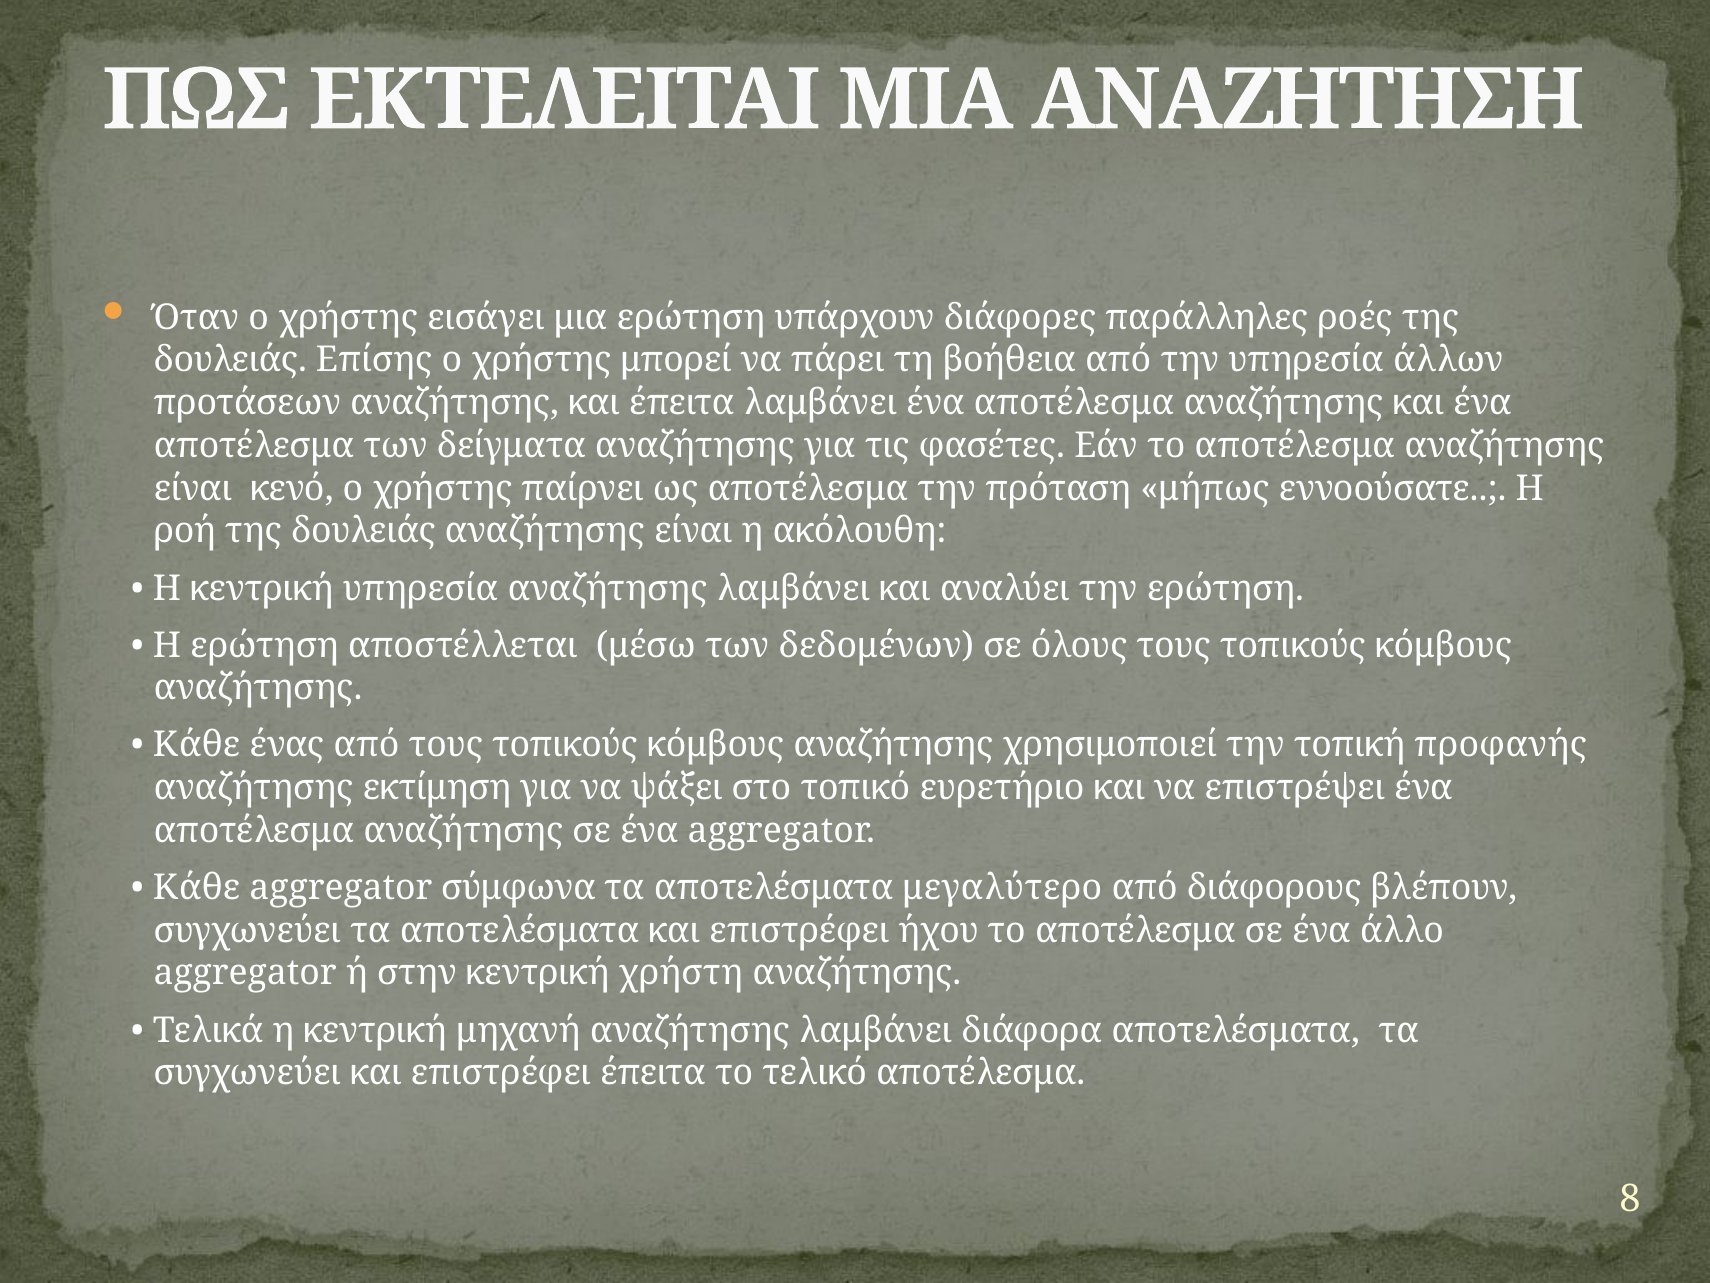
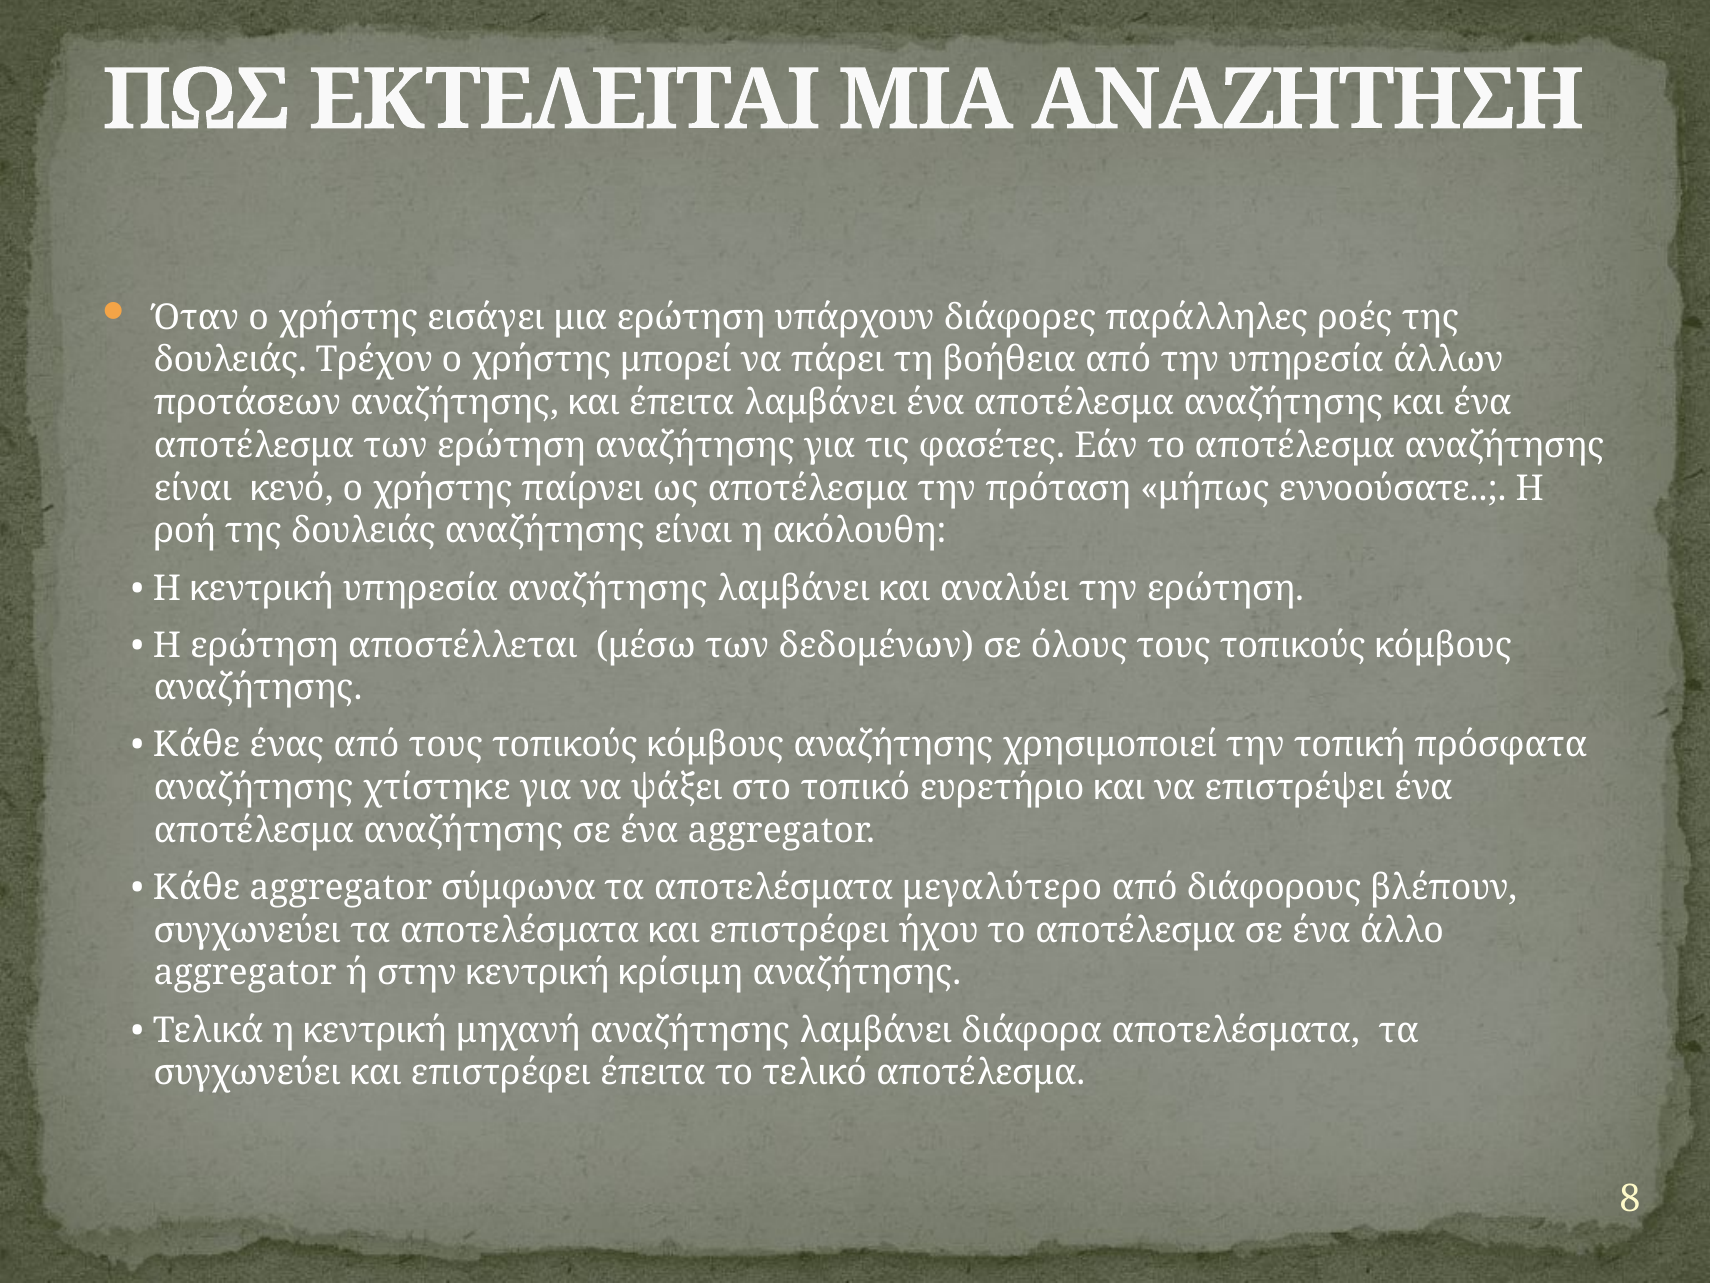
Επίσης: Επίσης -> Τρέχον (374, 360)
των δείγματα: δείγματα -> ερώτηση (511, 446)
προφανής: προφανής -> πρόσφατα (1501, 745)
εκτίμηση: εκτίμηση -> χτίστηκε (437, 788)
χρήστη: χρήστη -> κρίσιμη (681, 973)
